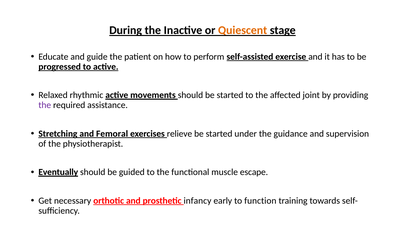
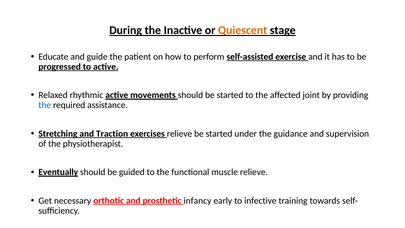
the colour: purple -> blue (45, 105)
Femoral: Femoral -> Traction (112, 134)
muscle escape: escape -> relieve (254, 172)
function: function -> infective (260, 201)
